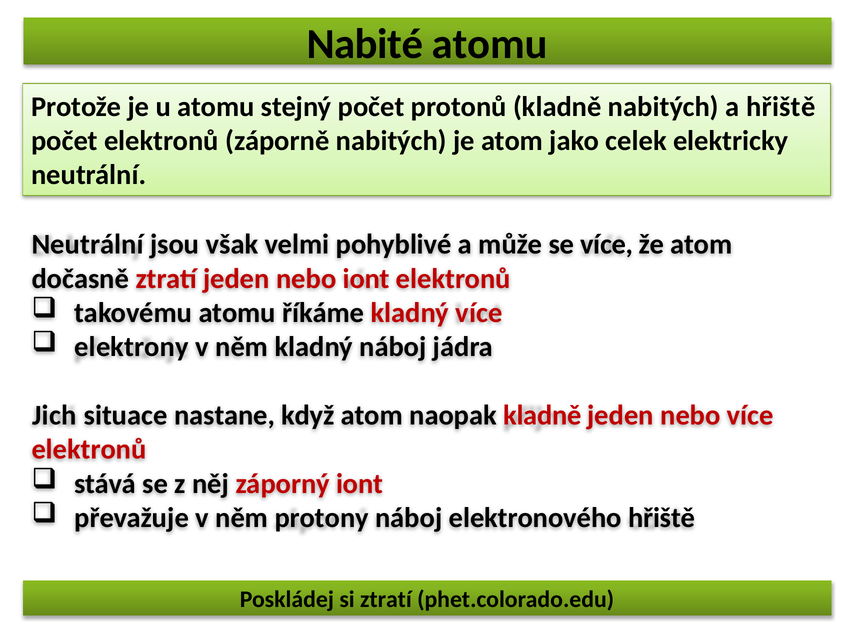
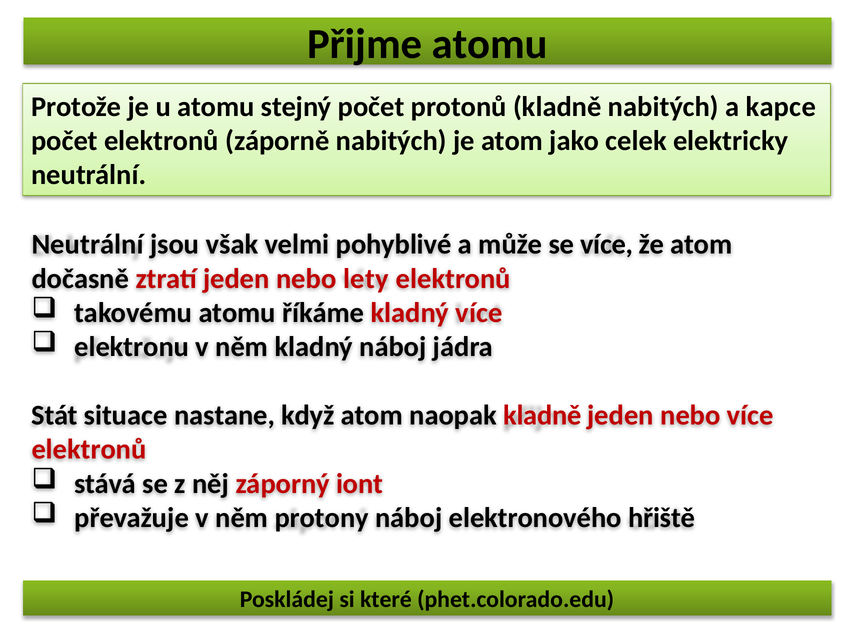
Nabité: Nabité -> Přijme (365, 44)
a hřiště: hřiště -> kapce (781, 107)
nebo iont: iont -> lety (366, 279)
elektrony: elektrony -> elektronu (132, 347)
Jich: Jich -> Stát (55, 416)
si ztratí: ztratí -> které (386, 600)
